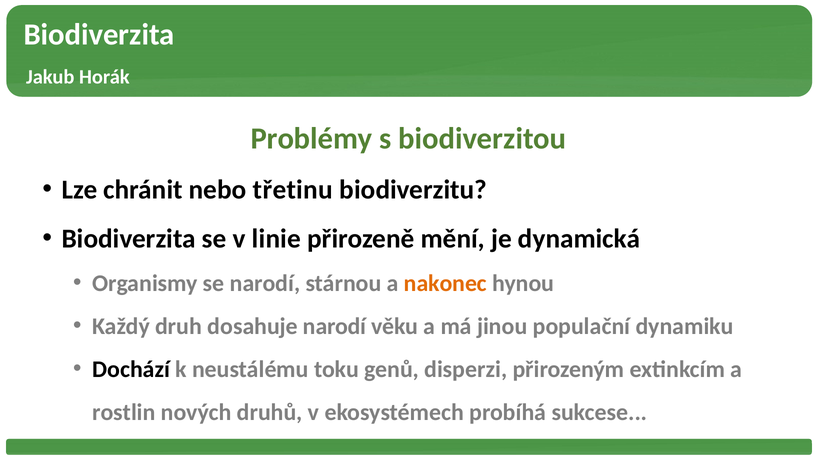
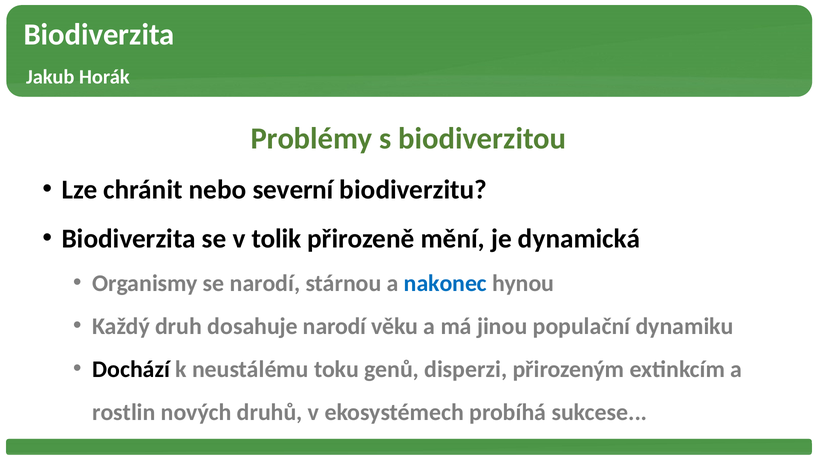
třetinu: třetinu -> severní (293, 190)
linie: linie -> tolik (277, 239)
nakonec colour: orange -> blue (445, 283)
